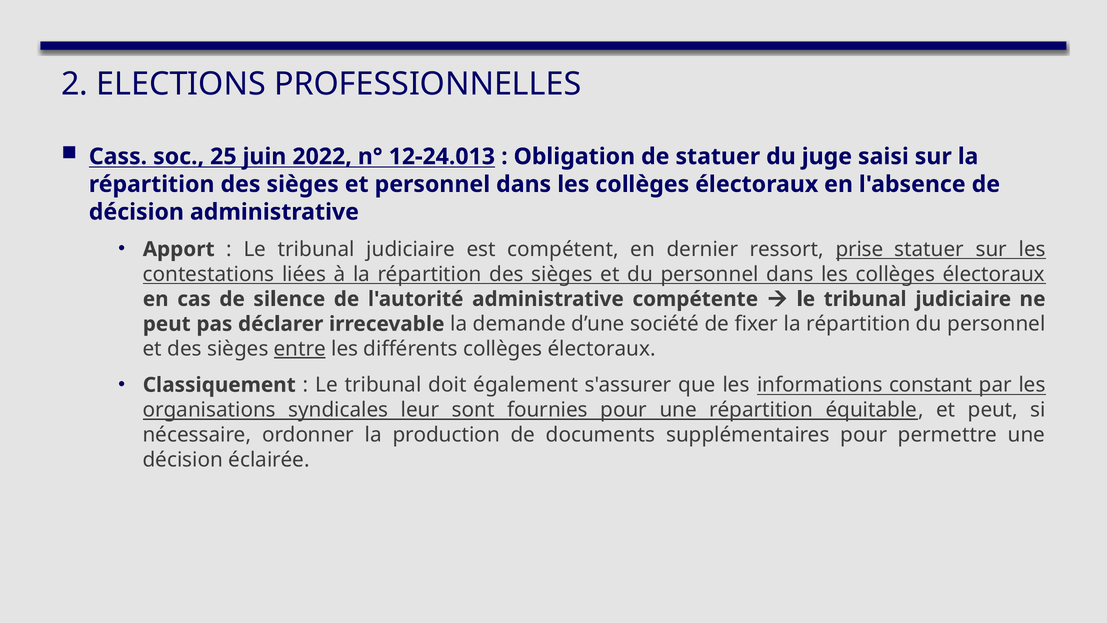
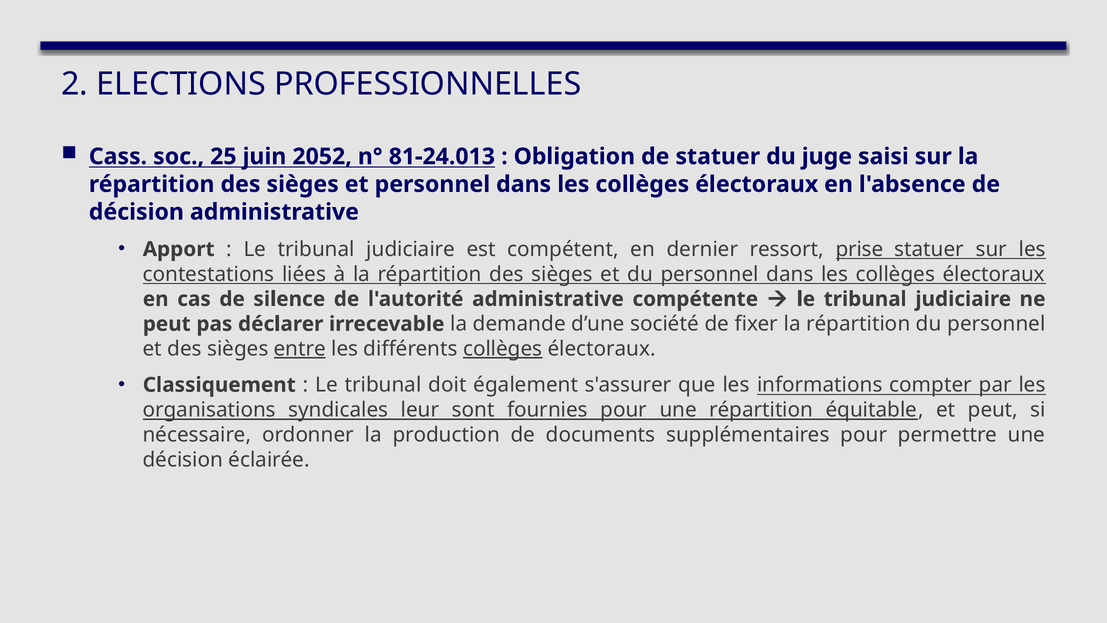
2022: 2022 -> 2052 (322, 156)
12-24.013: 12-24.013 -> 81-24.013 (442, 156)
collèges underline: none -> present (503, 349)
constant: constant -> compter (931, 385)
